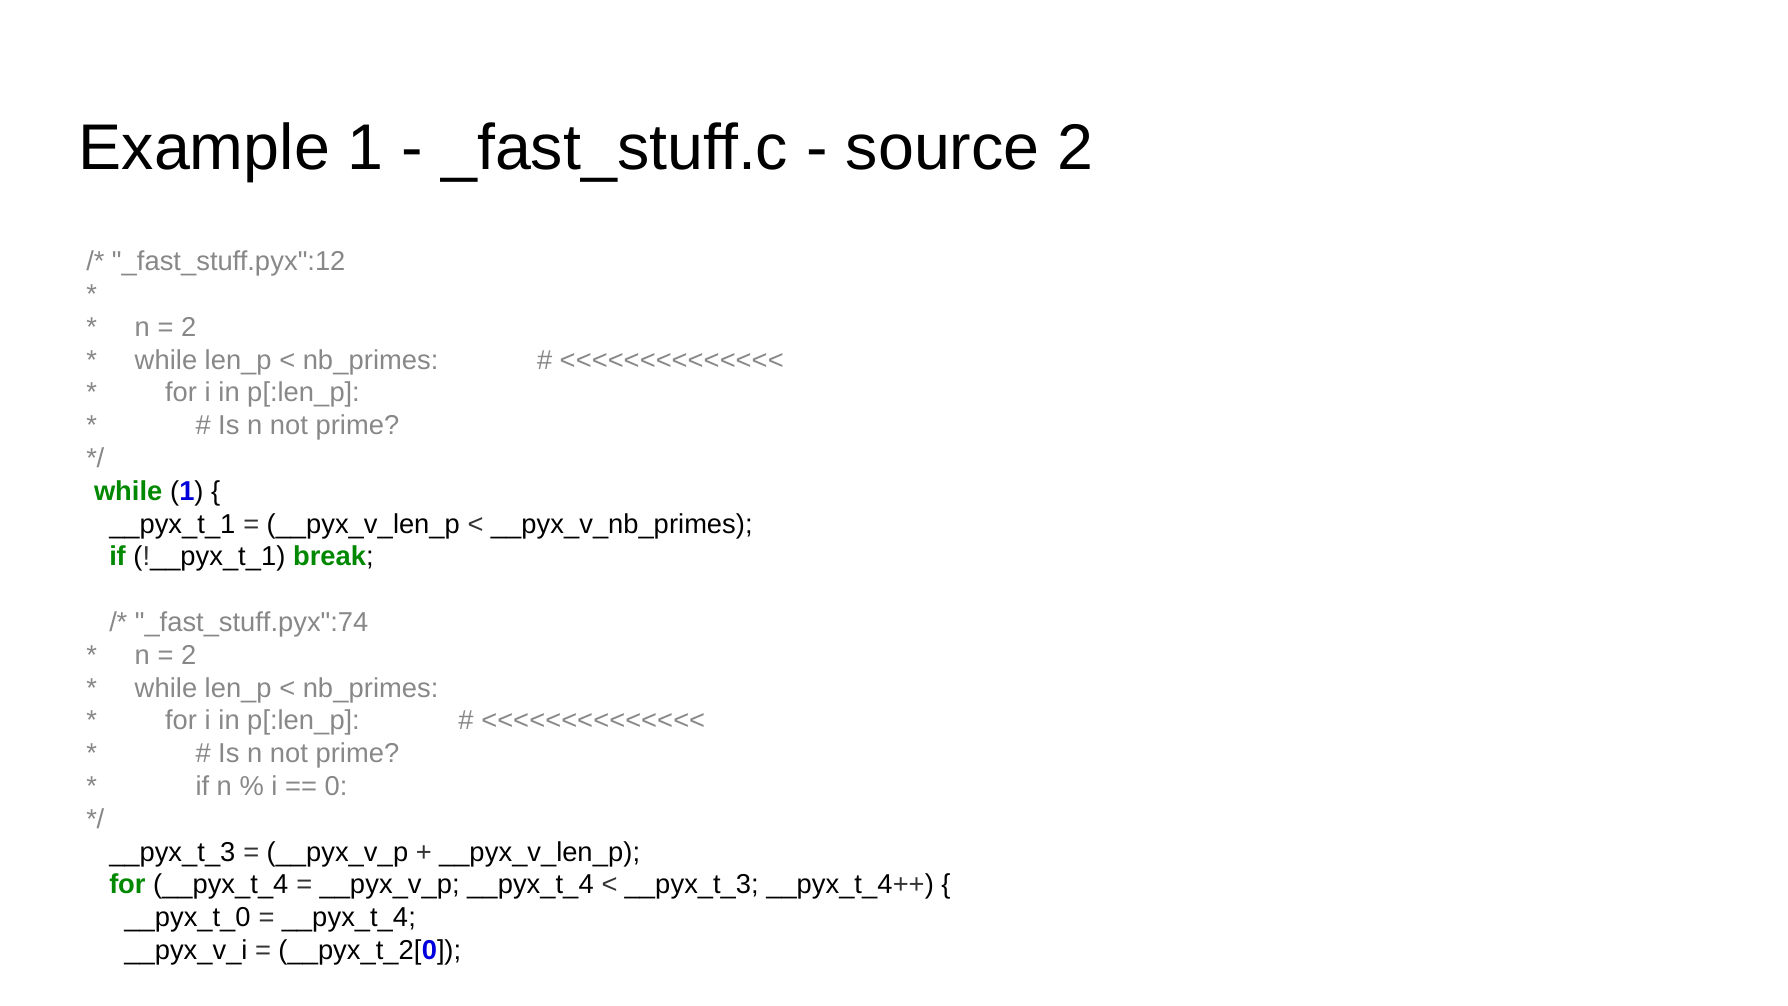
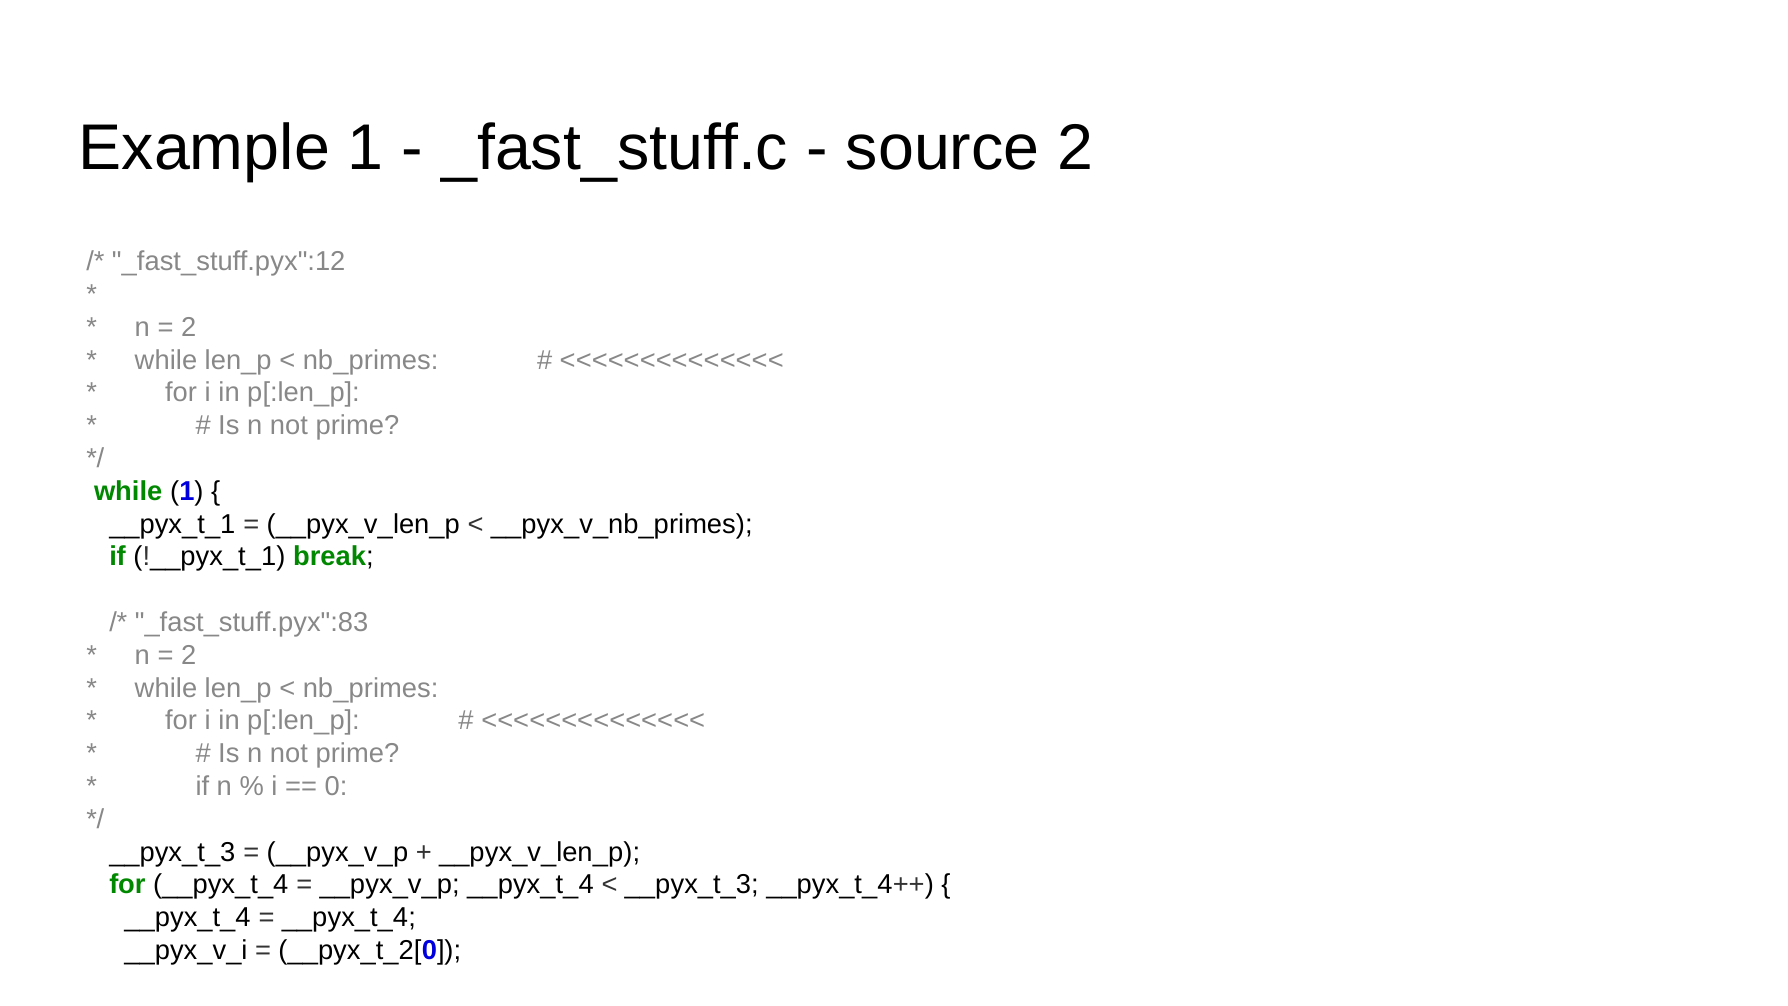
_fast_stuff.pyx":74: _fast_stuff.pyx":74 -> _fast_stuff.pyx":83 (252, 622)
__pyx_t_0: __pyx_t_0 -> __pyx_t_4 (188, 918)
